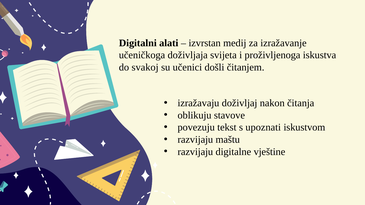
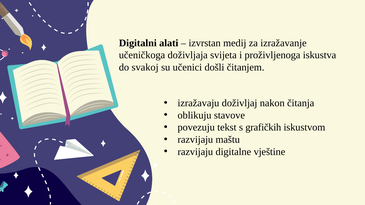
upoznati: upoznati -> grafičkih (263, 128)
